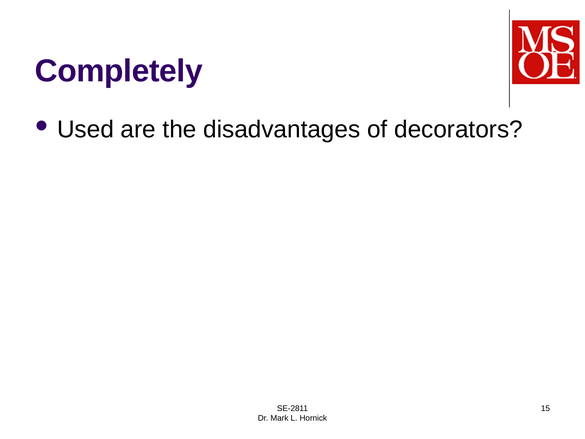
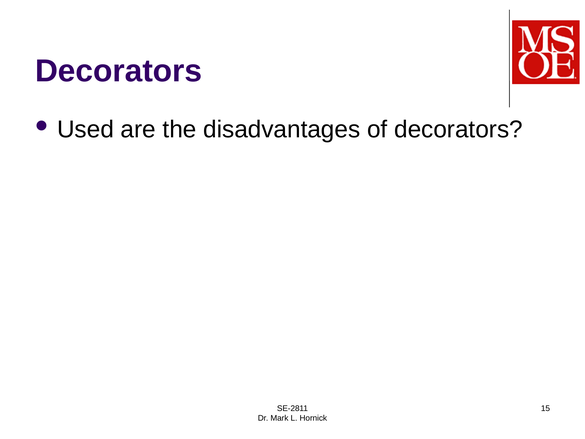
Completely: Completely -> Decorators (119, 71)
